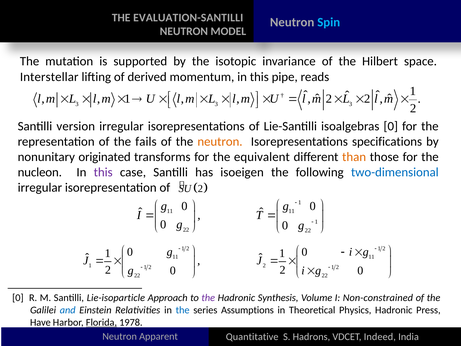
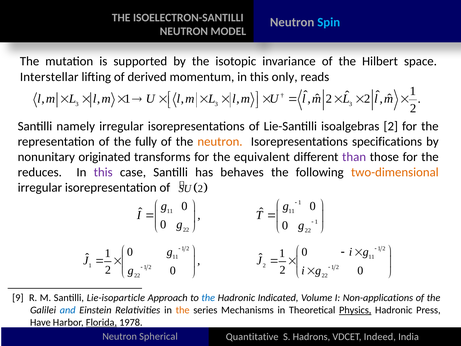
EVALUATION-SANTILLI: EVALUATION-SANTILLI -> ISOELECTRON-SANTILLI (188, 18)
pipe: pipe -> only (285, 77)
version: version -> namely (76, 126)
isoalgebras 0: 0 -> 2 (391, 126)
fails: fails -> fully (146, 141)
than colour: orange -> purple (354, 157)
nucleon: nucleon -> reduces (40, 172)
isoeigen: isoeigen -> behaves (242, 172)
two-dimensional colour: blue -> orange (395, 172)
0: 0 -> 9 (18, 298)
the colour: purple -> blue (208, 298)
Synthesis: Synthesis -> Indicated (278, 298)
Non-constrained: Non-constrained -> Non-applications (378, 298)
the colour: blue -> orange (183, 310)
Assumptions: Assumptions -> Mechanisms (247, 310)
Physics underline: none -> present (355, 310)
Apparent: Apparent -> Spherical (158, 336)
